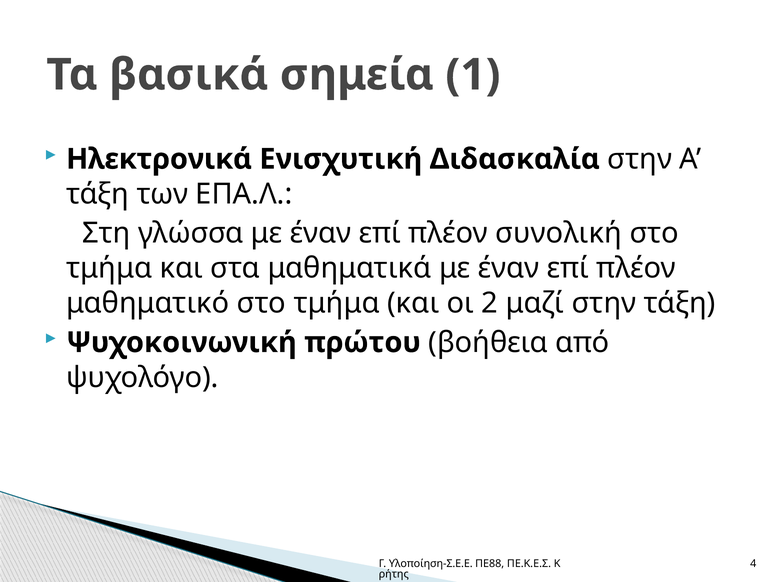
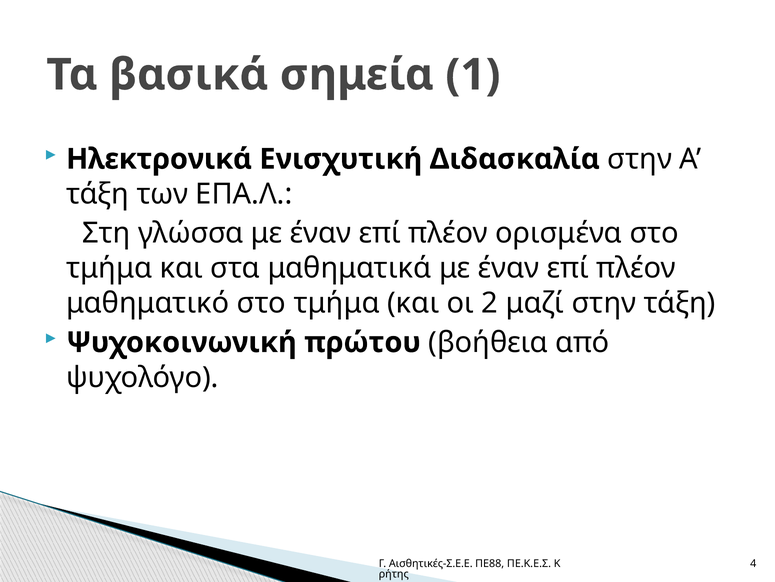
συνολική: συνολική -> ορισμένα (559, 233)
Υλοποίηση-Σ.Ε.Ε: Υλοποίηση-Σ.Ε.Ε -> Αισθητικές-Σ.Ε.Ε (431, 563)
